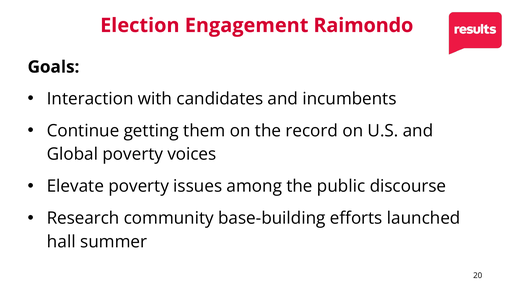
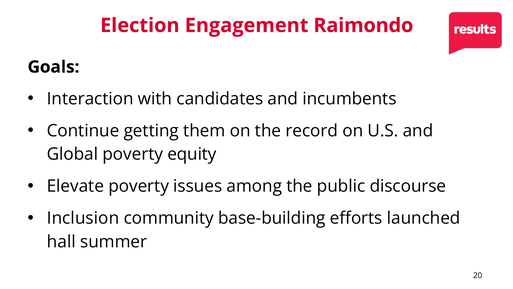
voices: voices -> equity (192, 154)
Research: Research -> Inclusion (83, 218)
